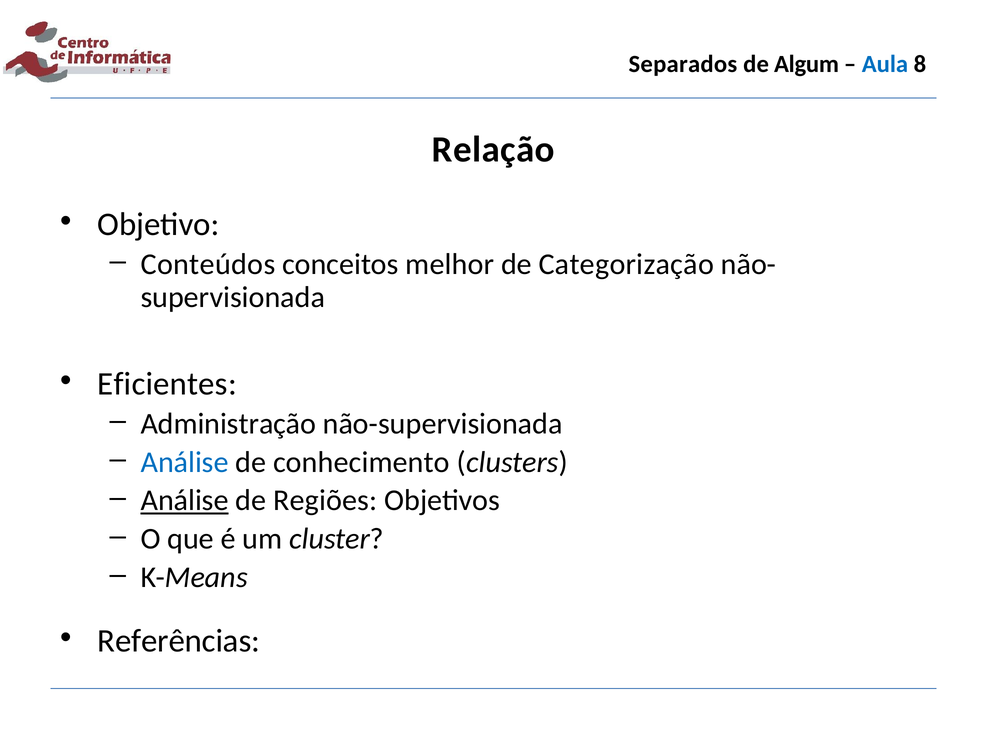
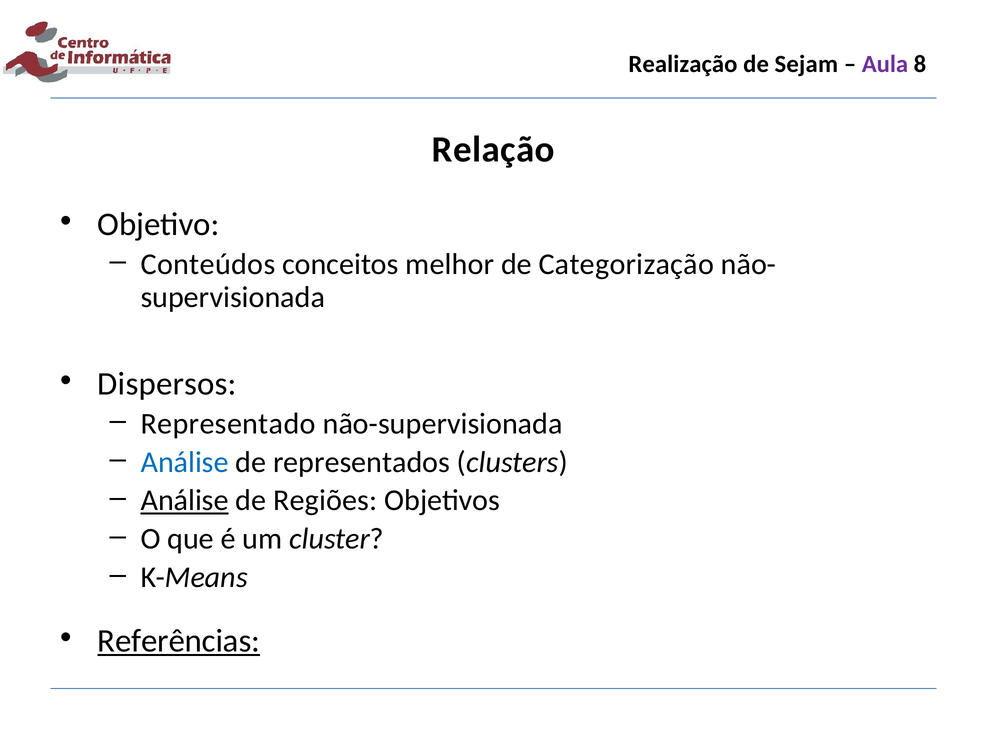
Separados: Separados -> Realização (683, 64)
Algum: Algum -> Sejam (806, 64)
Aula colour: blue -> purple (885, 64)
Eficientes: Eficientes -> Dispersos (167, 384)
Administração: Administração -> Representado (228, 424)
conhecimento: conhecimento -> representados (362, 462)
Referências underline: none -> present (179, 641)
